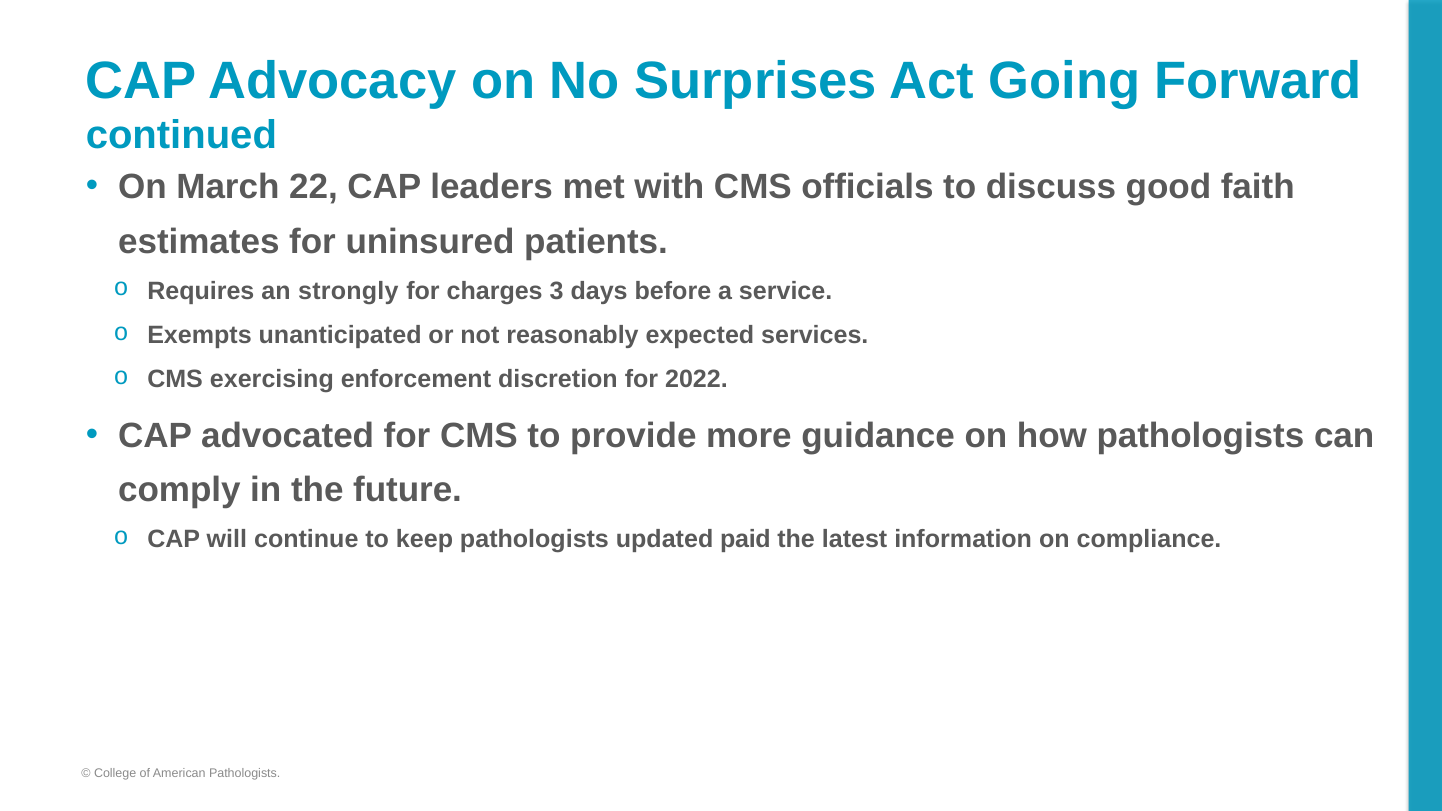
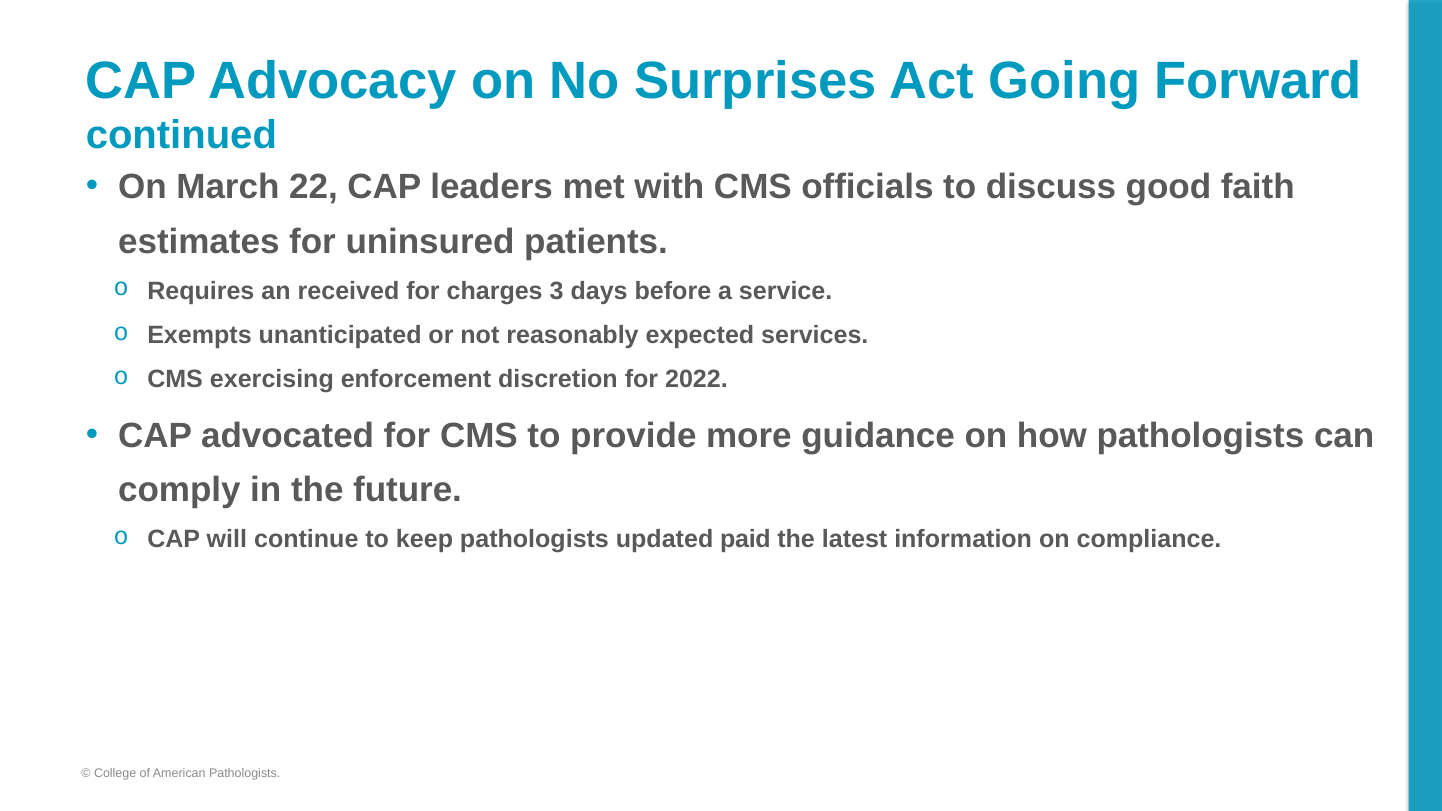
strongly: strongly -> received (348, 291)
